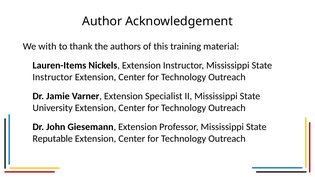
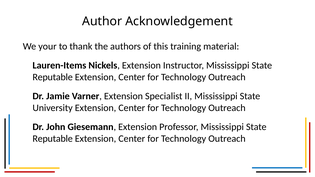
with: with -> your (47, 46)
Instructor: Instructor -> Reputable (53, 77)
